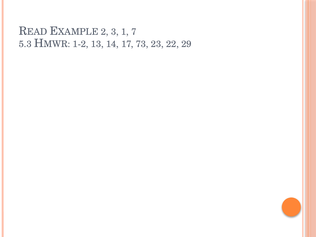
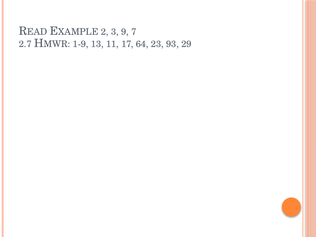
1: 1 -> 9 (125, 32)
5.3: 5.3 -> 2.7 (25, 44)
1-2: 1-2 -> 1-9 (81, 44)
14: 14 -> 11 (112, 44)
73: 73 -> 64 (142, 44)
22: 22 -> 93 (172, 44)
